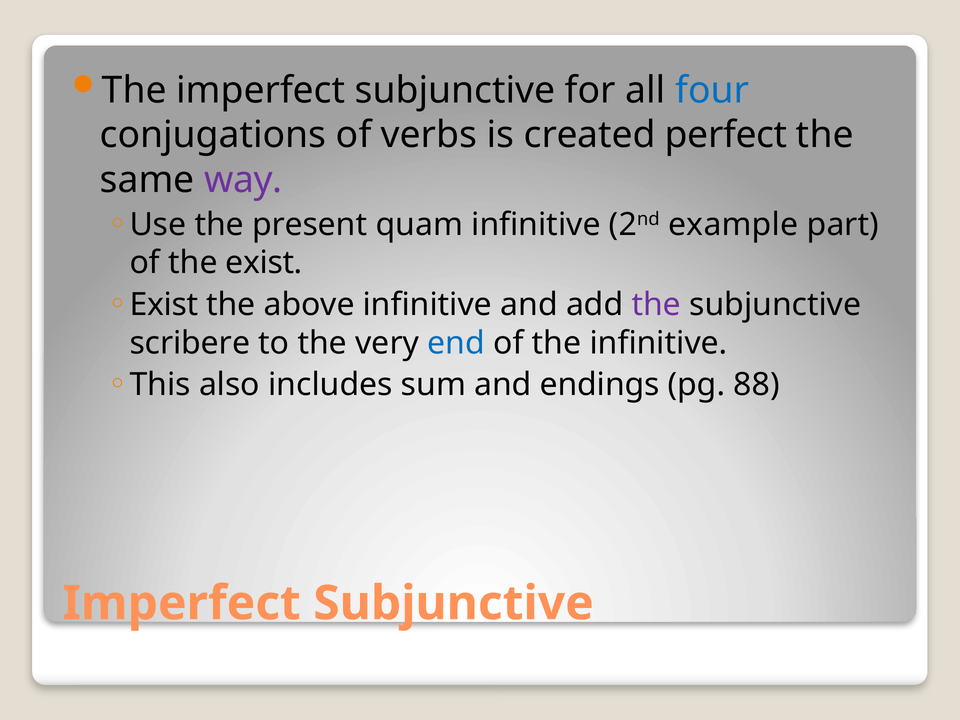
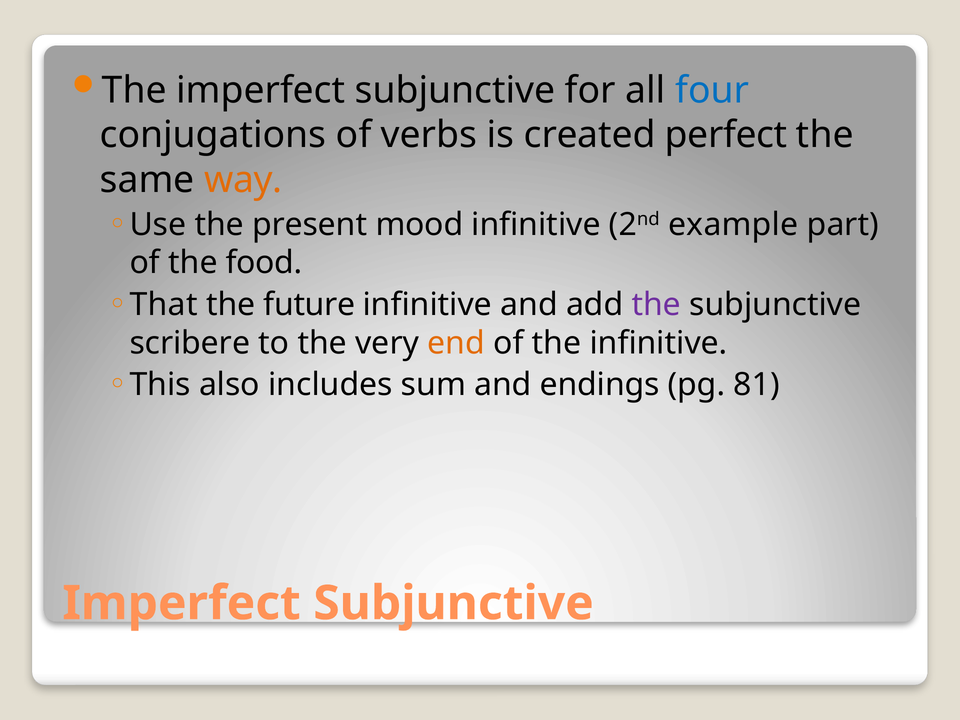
way colour: purple -> orange (243, 180)
quam: quam -> mood (419, 225)
the exist: exist -> food (264, 263)
Exist: Exist -> That (164, 305)
above: above -> future (309, 305)
end colour: blue -> orange (456, 343)
88: 88 -> 81 (757, 385)
